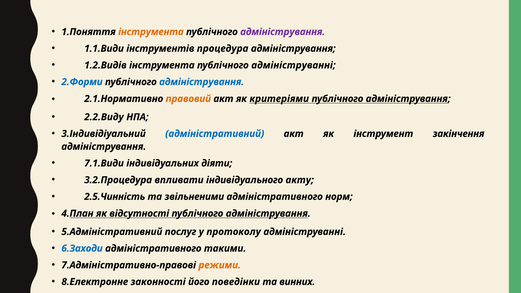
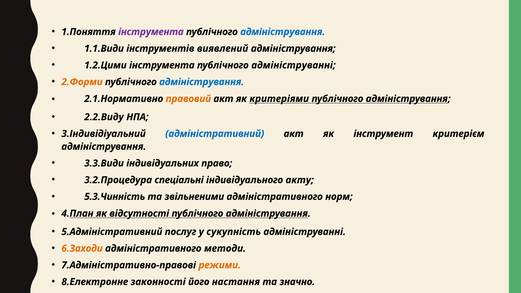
інструмента colour: orange -> purple (151, 32)
адміністрування colour: purple -> blue (283, 32)
процедура: процедура -> виявлений (223, 49)
1.2.Видів: 1.2.Видів -> 1.2.Цими (105, 65)
2.Форми colour: blue -> orange (82, 82)
закінчення: закінчення -> критерієм (459, 134)
7.1.Види: 7.1.Види -> 3.3.Види (104, 163)
діяти: діяти -> право (217, 163)
впливати: впливати -> спеціальні (179, 180)
2.5.Чинність: 2.5.Чинність -> 5.3.Чинність (115, 197)
протоколу: протоколу -> сукупність (234, 232)
6.Заходи colour: blue -> orange (82, 248)
такими: такими -> методи (225, 248)
поведінки: поведінки -> настання (236, 282)
винних: винних -> значно (297, 282)
